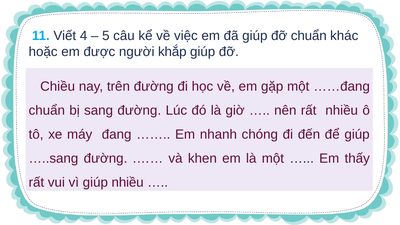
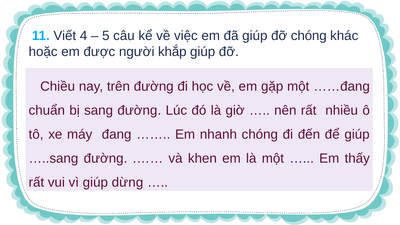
đỡ chuẩn: chuẩn -> chóng (309, 36)
giúp nhiều: nhiều -> dừng (127, 182)
